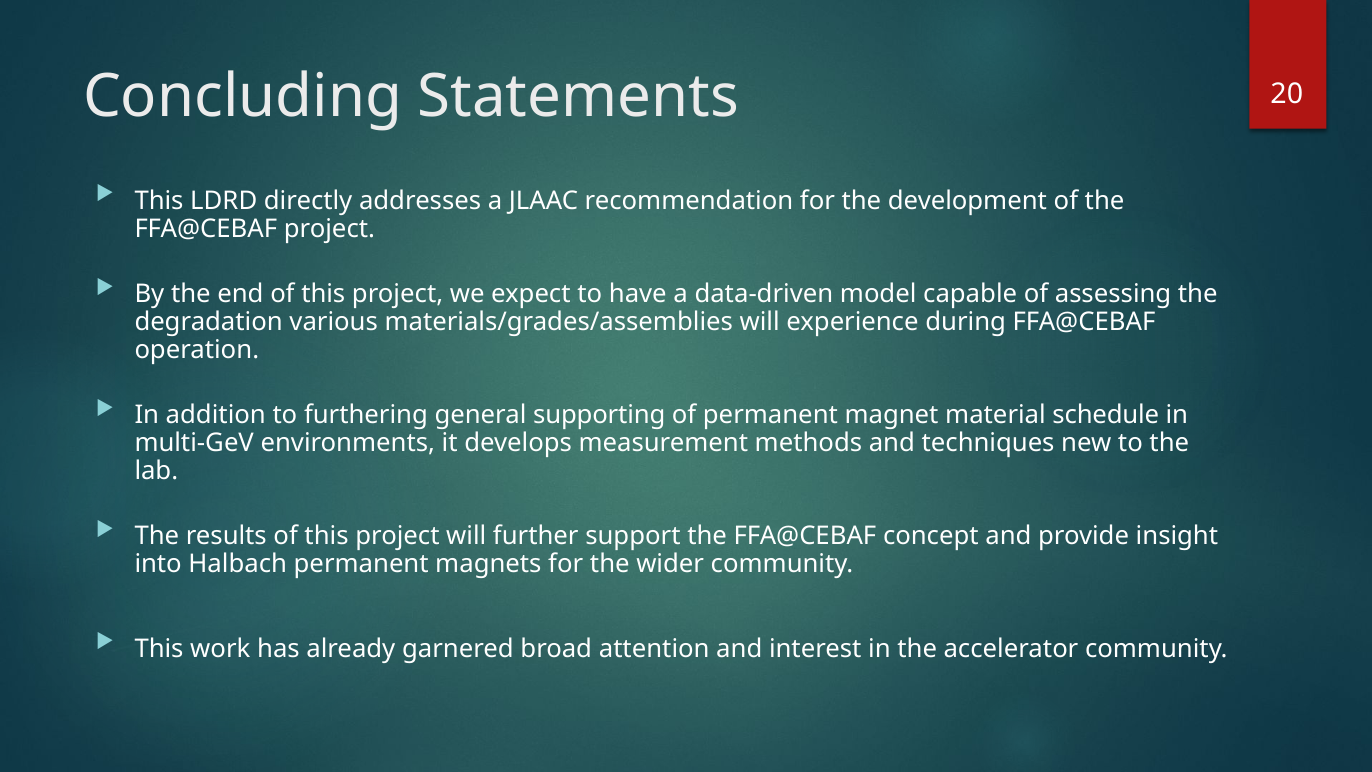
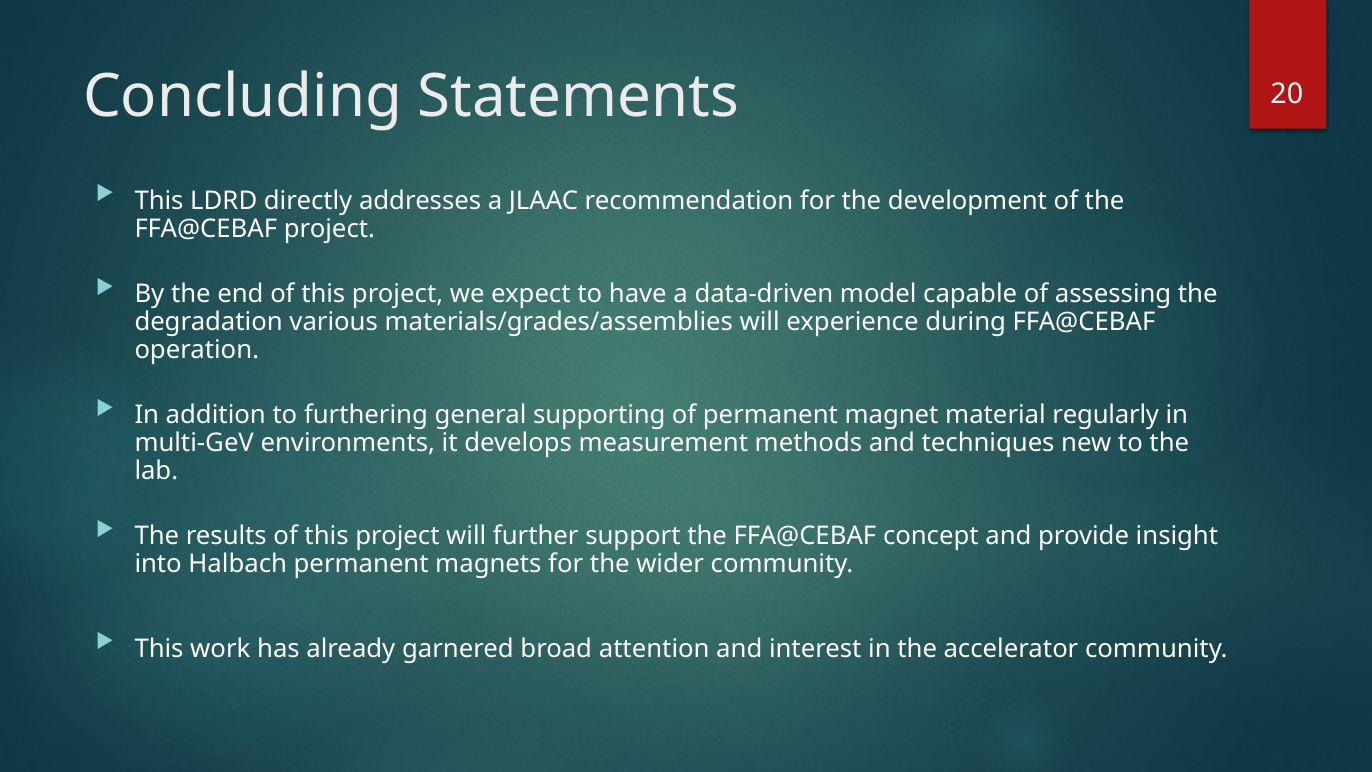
schedule: schedule -> regularly (1106, 415)
